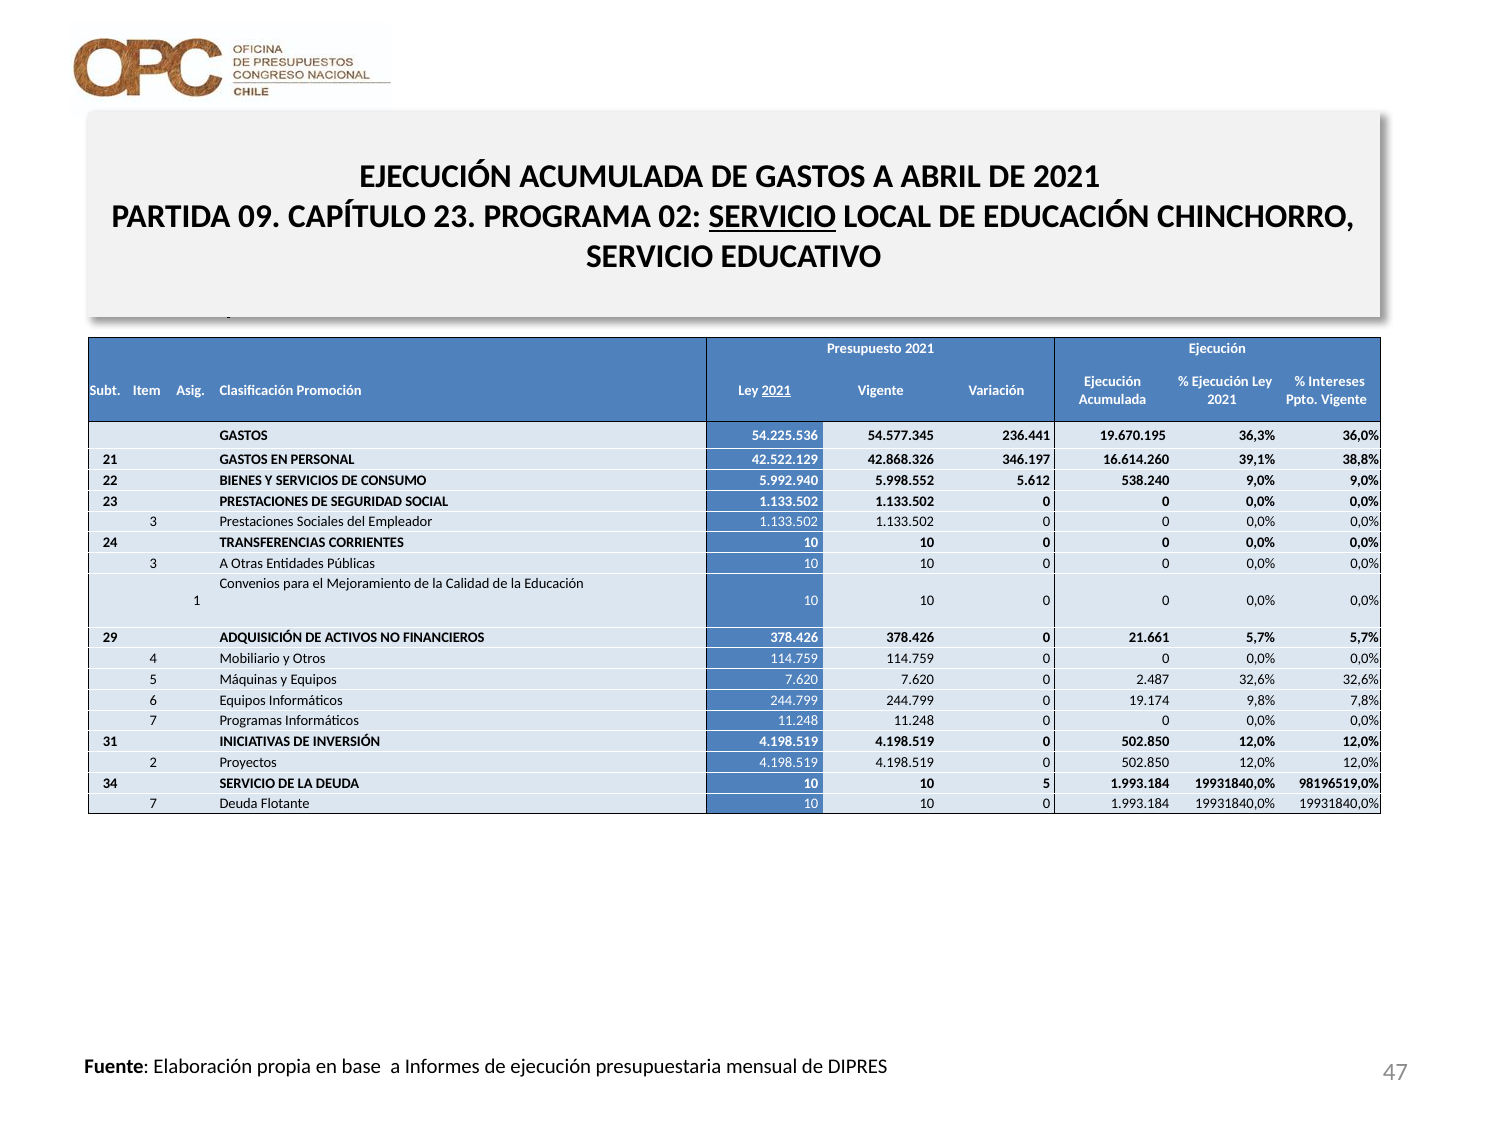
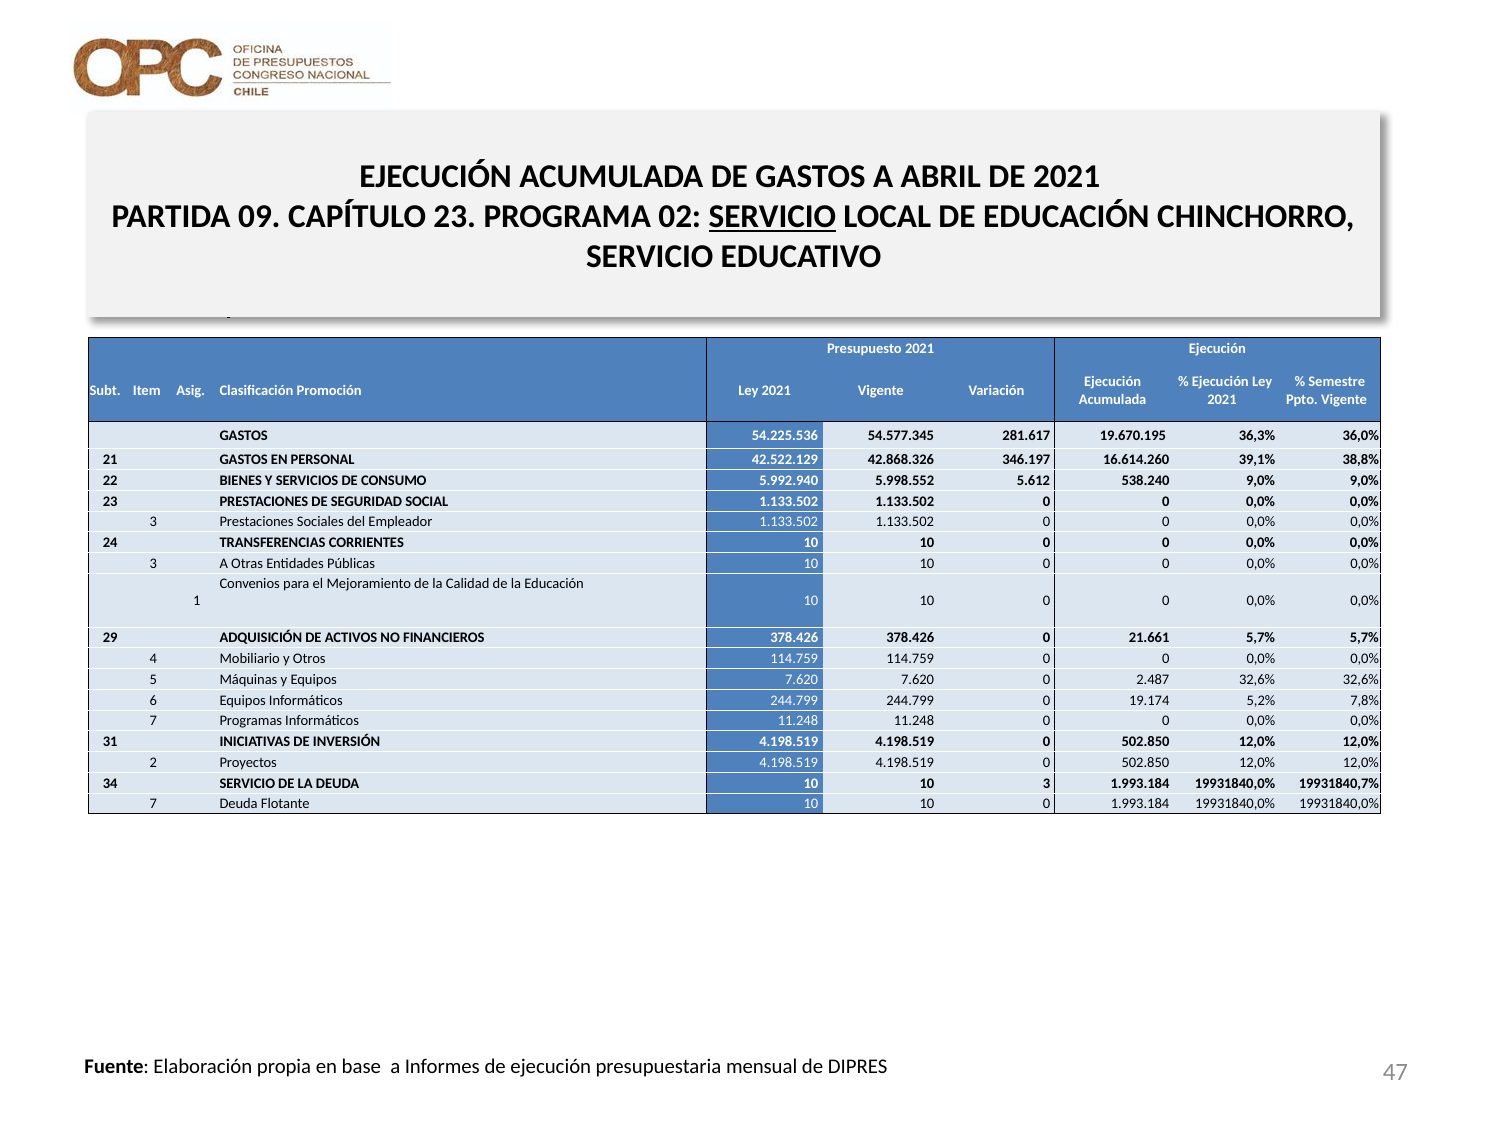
Intereses: Intereses -> Semestre (1337, 382)
2021 underline: present -> none (776, 391)
236.441: 236.441 -> 281.617 (1026, 436)
9,8%: 9,8% -> 5,2% (1261, 701)
10 5: 5 -> 3 (1047, 784)
98196519,0%: 98196519,0% -> 19931840,7% (1339, 784)
